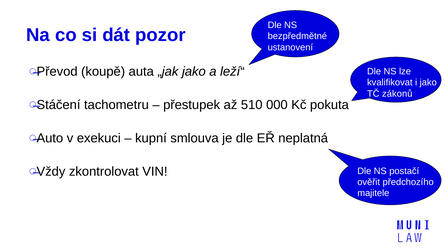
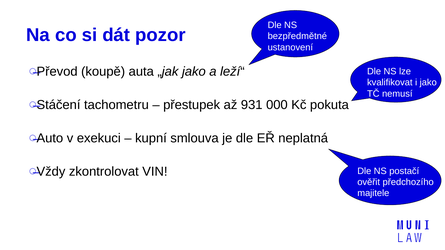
zákonů: zákonů -> nemusí (397, 94)
510: 510 -> 931 (252, 105)
